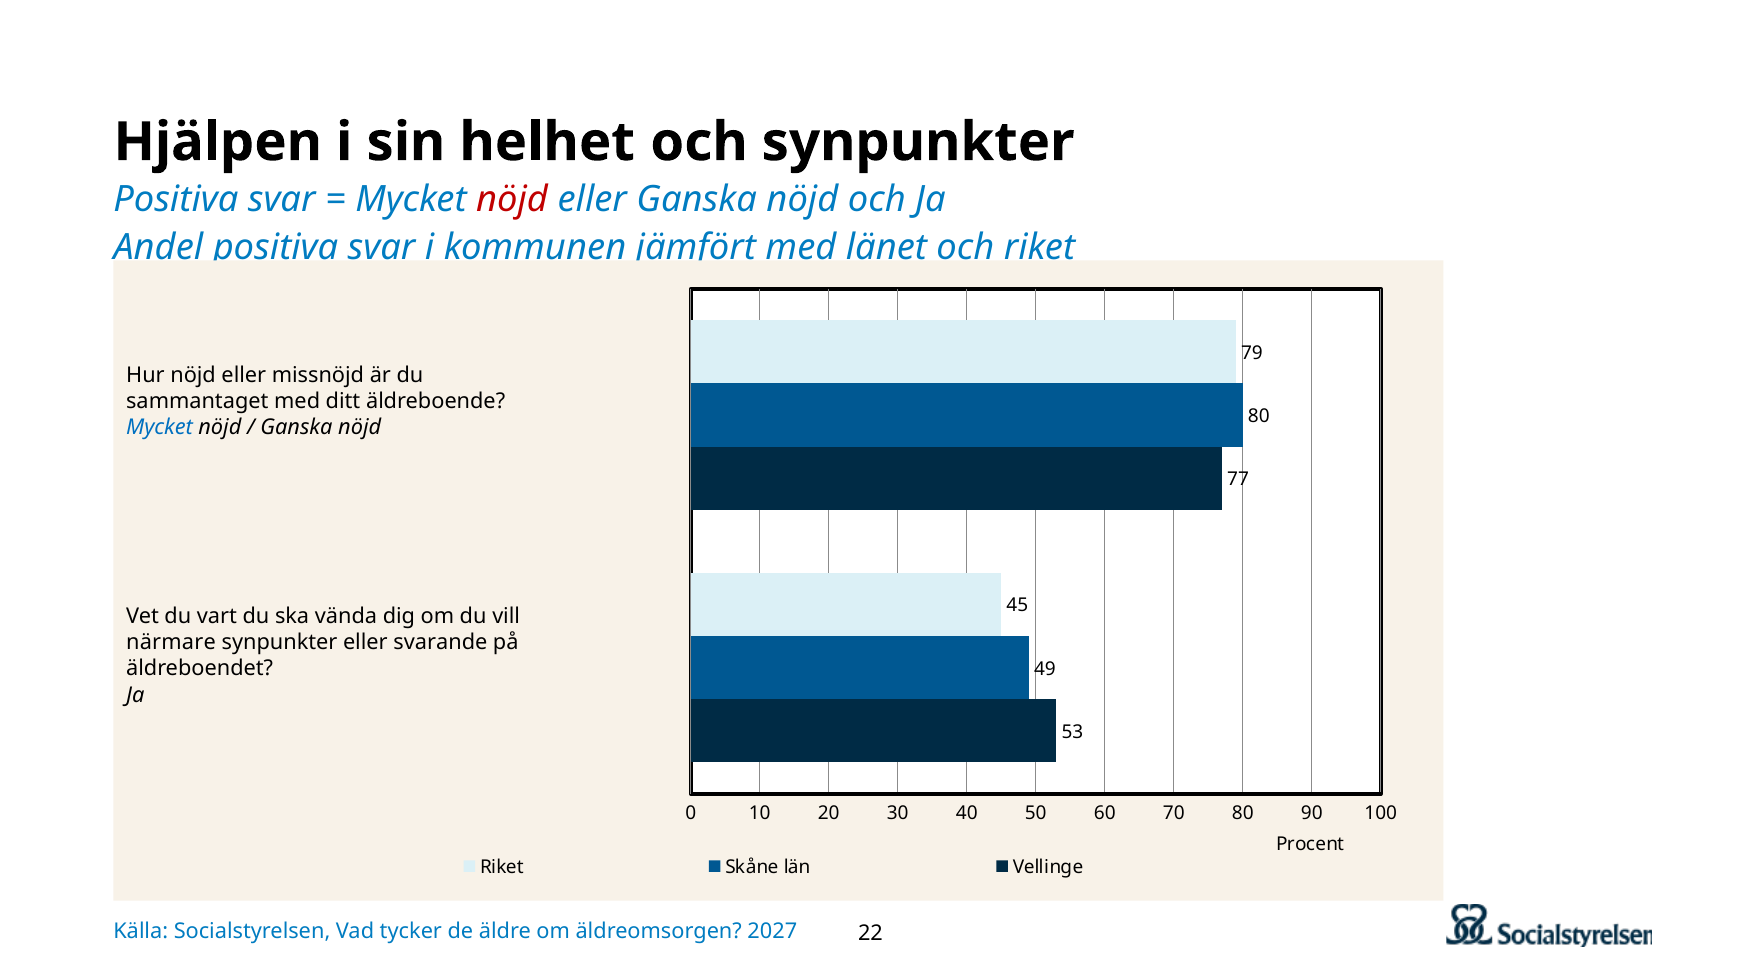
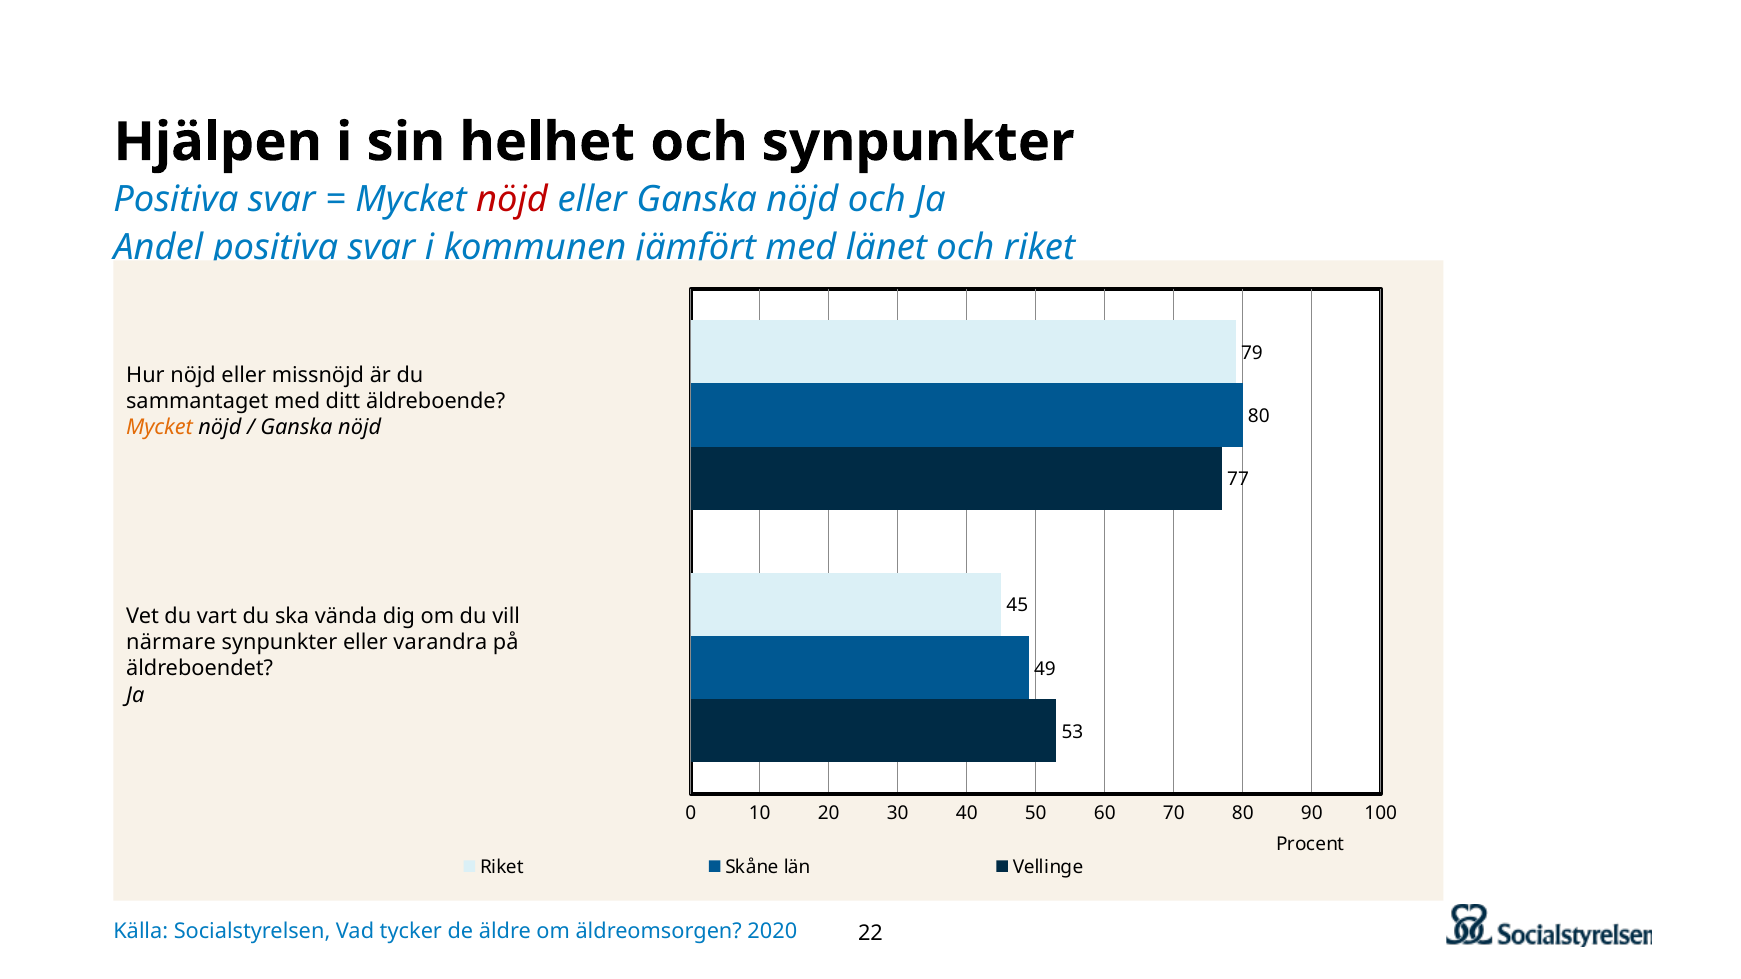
Mycket colour: blue -> orange (160, 428)
svarande: svarande -> varandra (440, 643)
2027: 2027 -> 2020 (772, 932)
